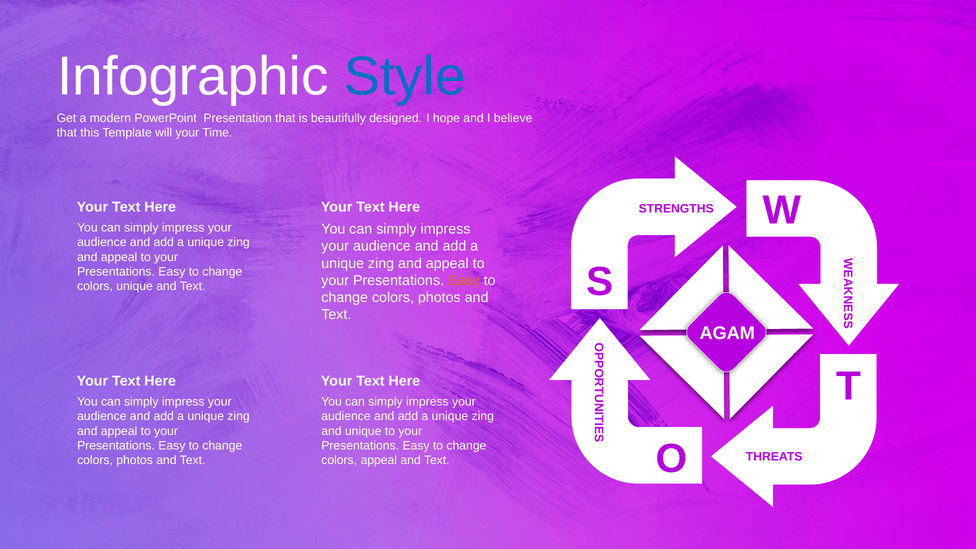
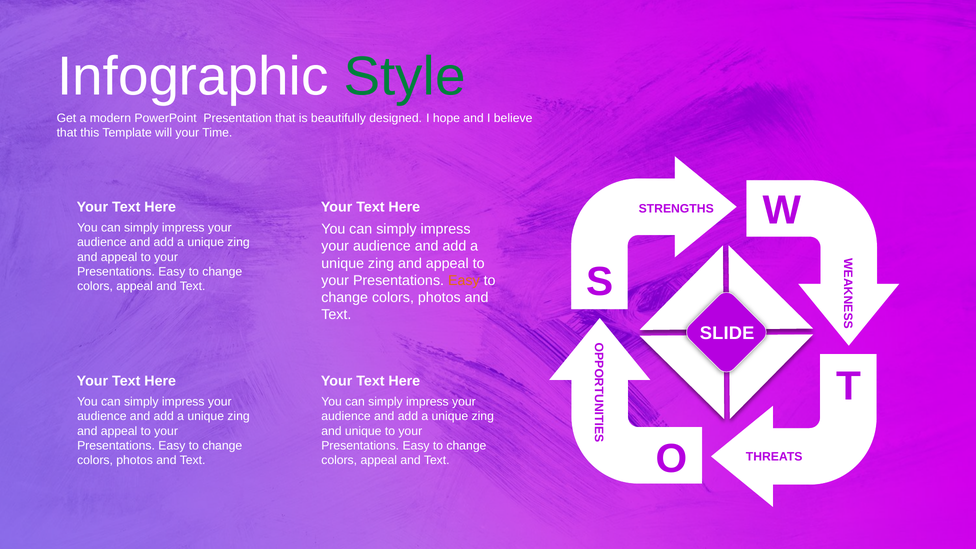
Style colour: blue -> green (405, 77)
unique: unique -> appeal (135, 286)
AGAM: AGAM -> SLIDE (727, 333)
